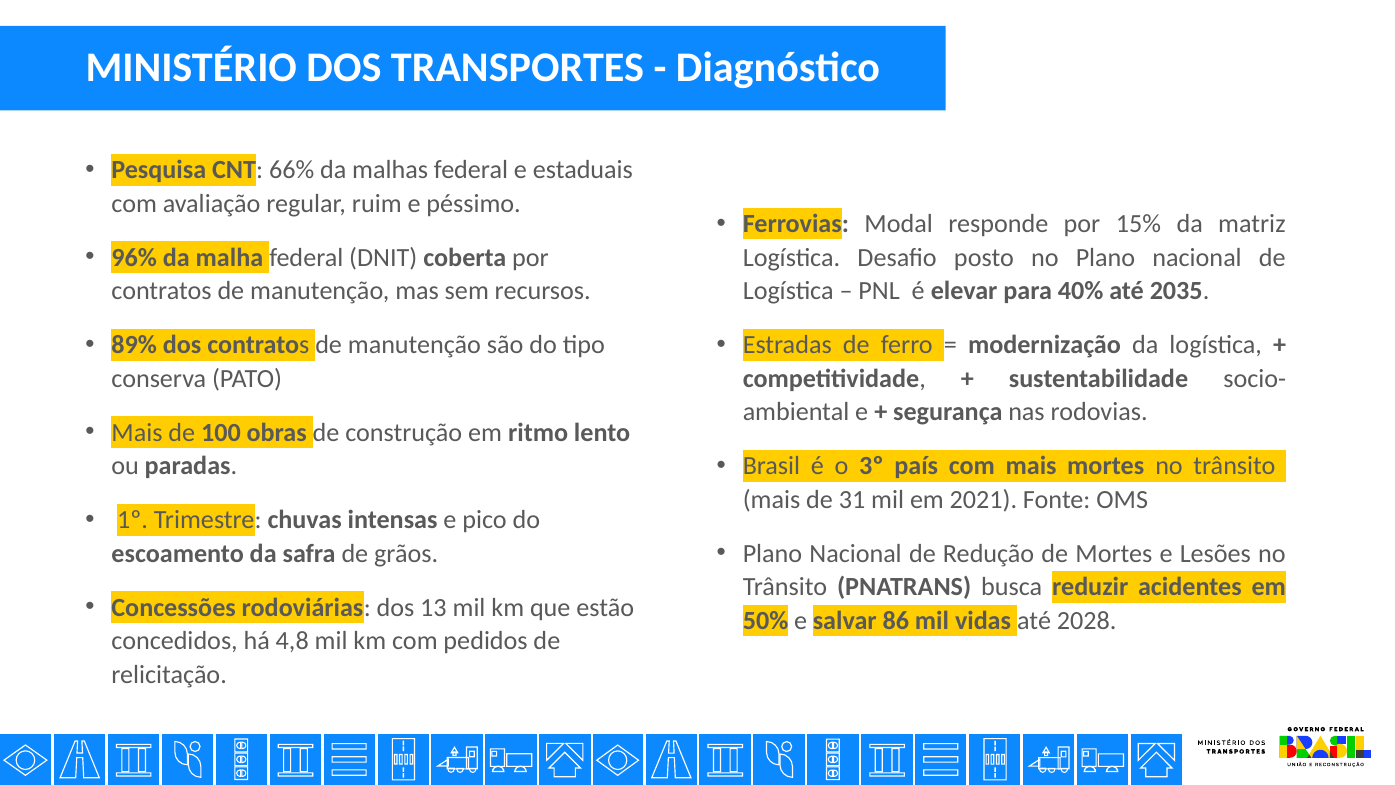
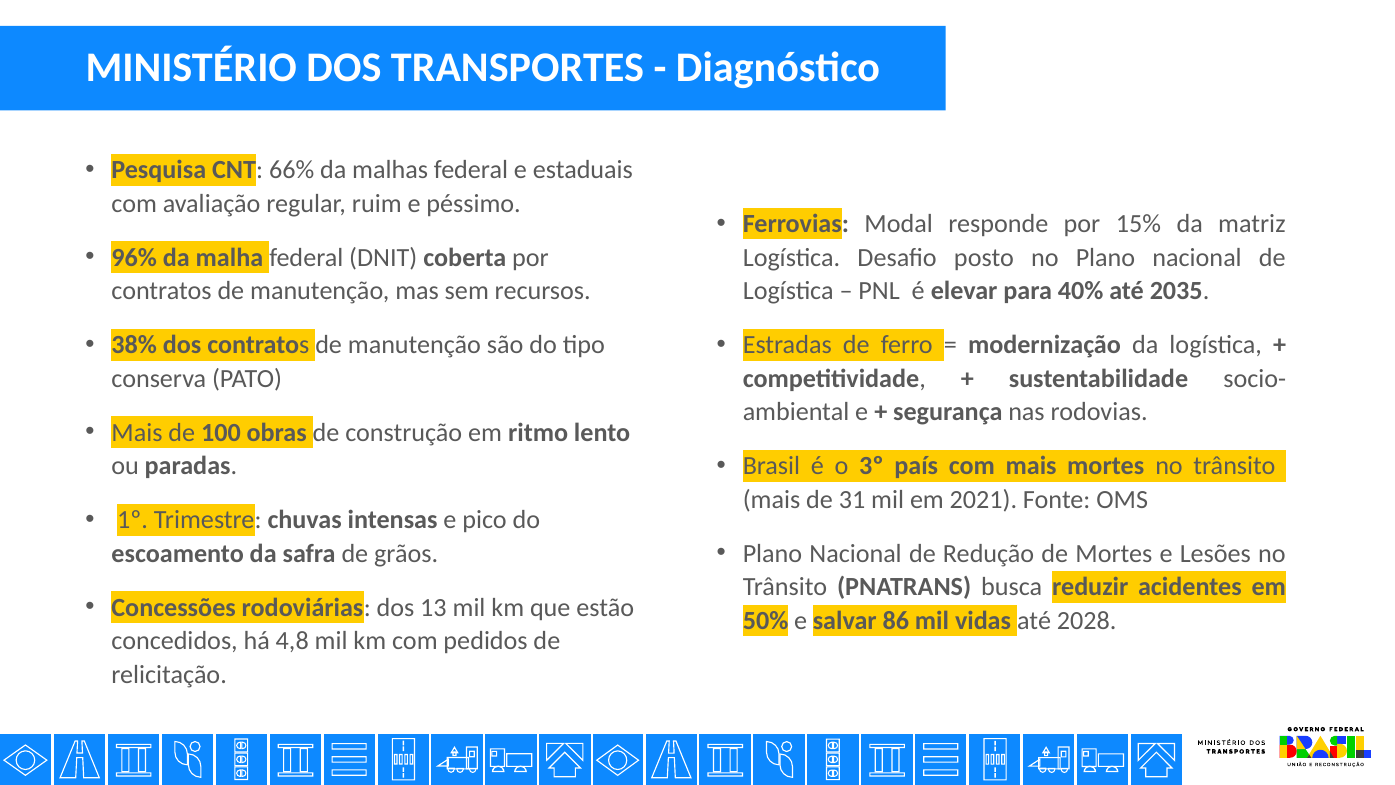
89%: 89% -> 38% (134, 345)
